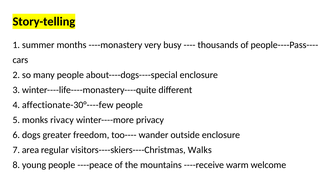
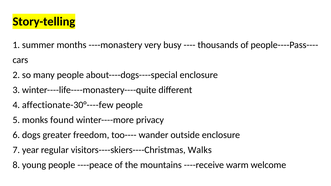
rivacy: rivacy -> found (62, 120)
area: area -> year (30, 150)
